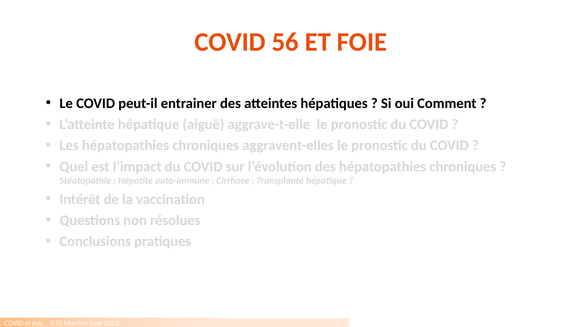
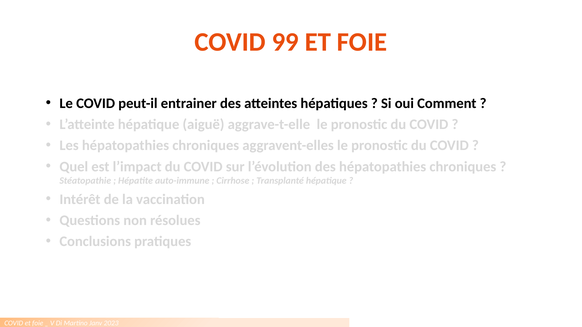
56: 56 -> 99 (285, 42)
